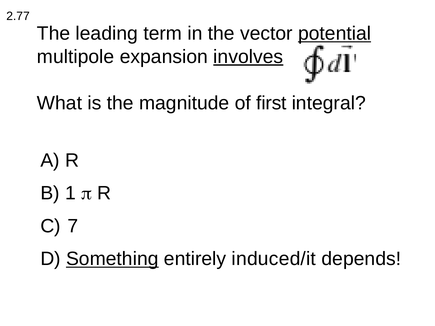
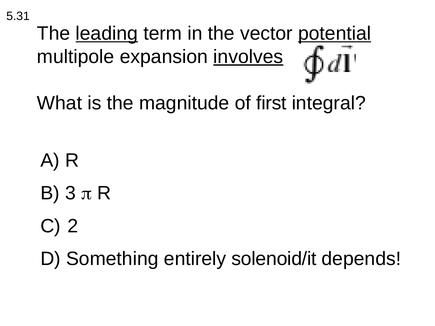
2.77: 2.77 -> 5.31 (18, 16)
leading underline: none -> present (107, 34)
1: 1 -> 3 (70, 193)
7: 7 -> 2 (73, 226)
Something underline: present -> none (112, 259)
induced/it: induced/it -> solenoid/it (274, 259)
